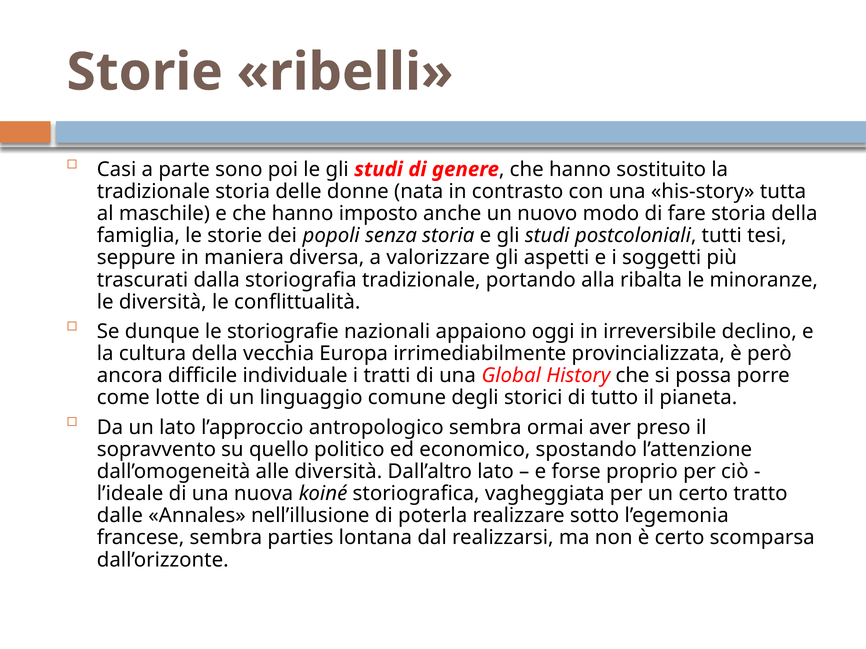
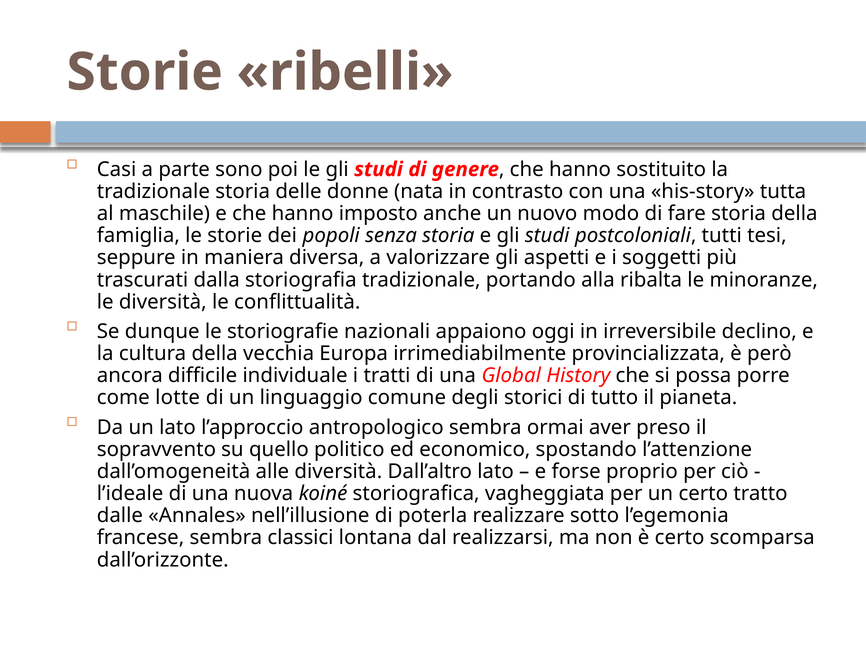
parties: parties -> classici (300, 538)
